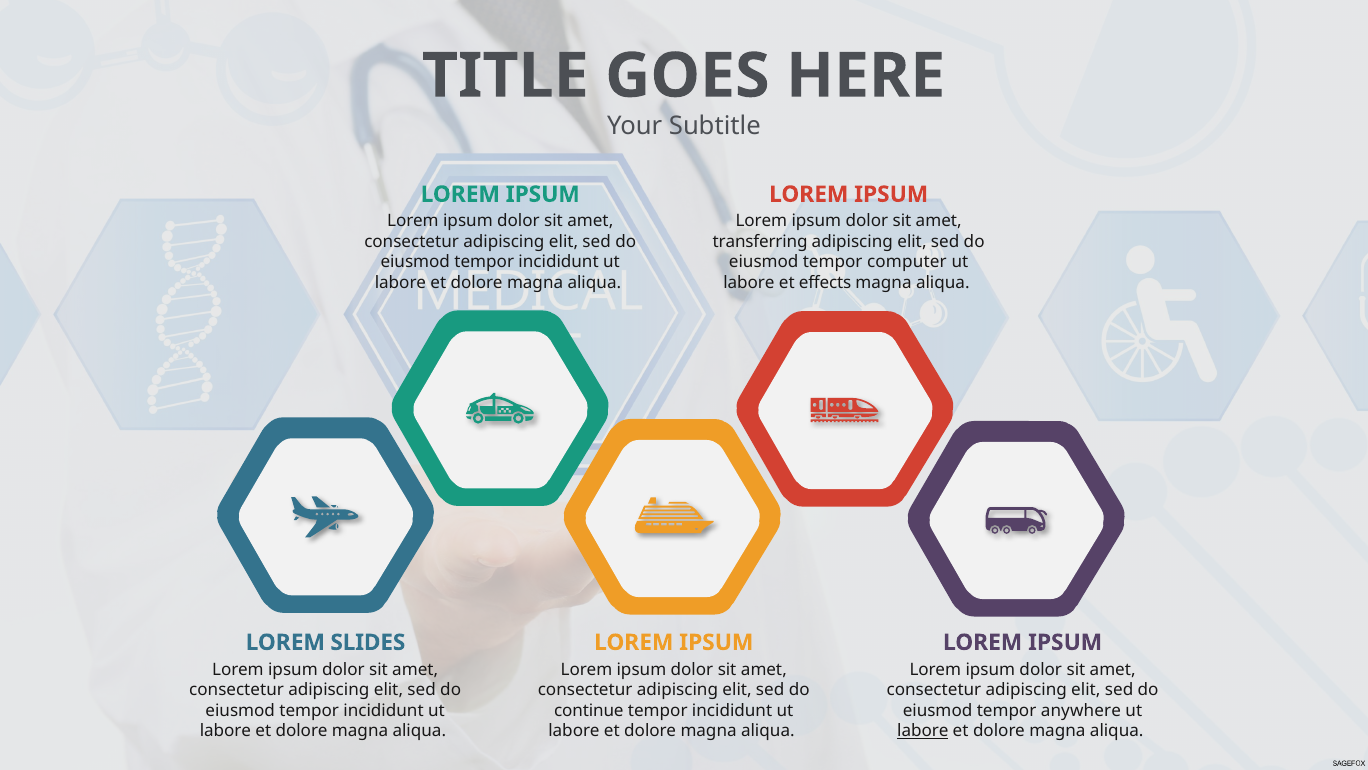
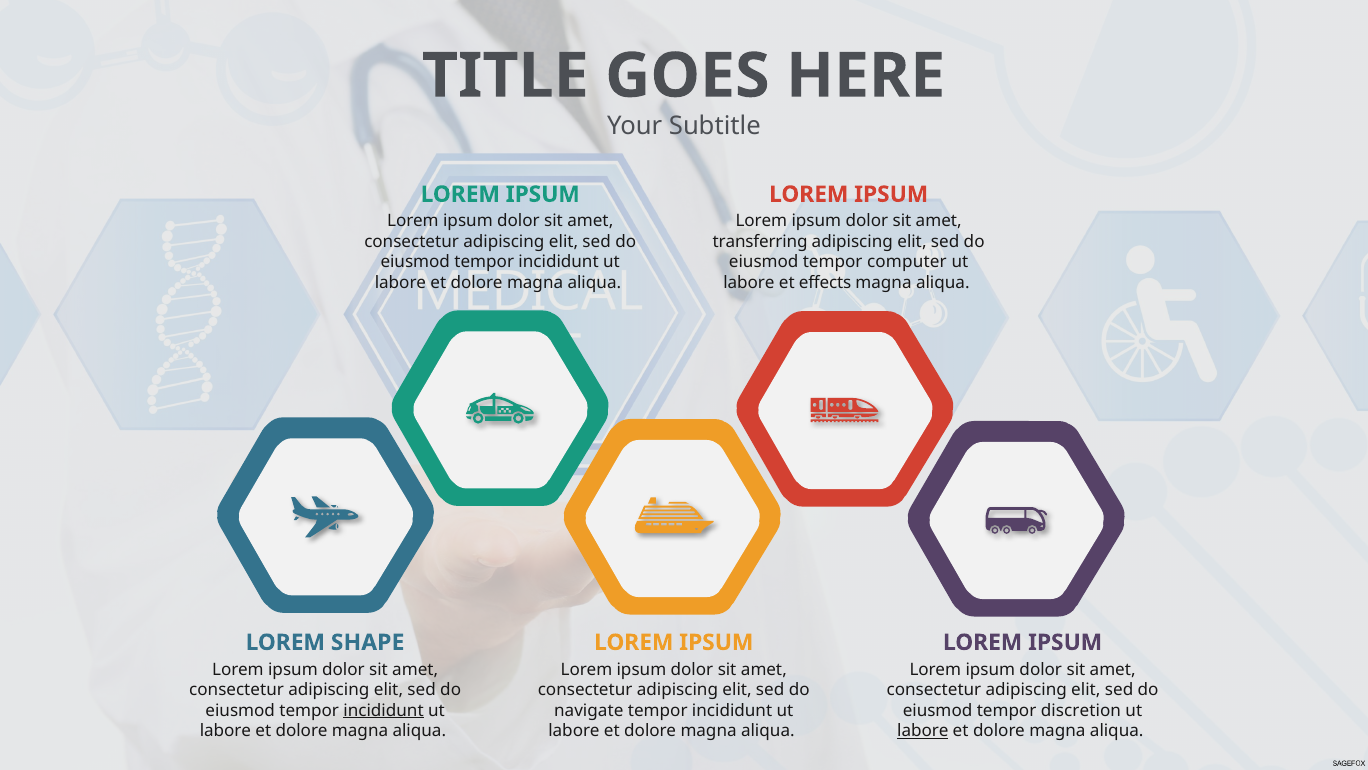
SLIDES: SLIDES -> SHAPE (368, 642)
incididunt underline: none -> present (384, 710)
continue: continue -> navigate (589, 710)
anywhere: anywhere -> discretion (1081, 710)
